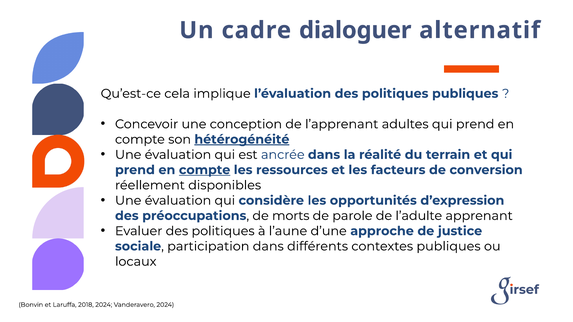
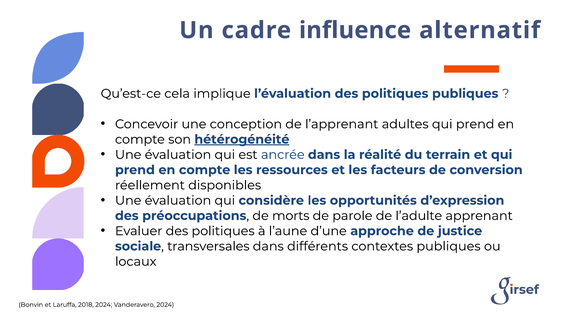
dialoguer: dialoguer -> influence (355, 30)
compte underline: present -> none (205, 170)
participation: participation -> transversales (208, 247)
